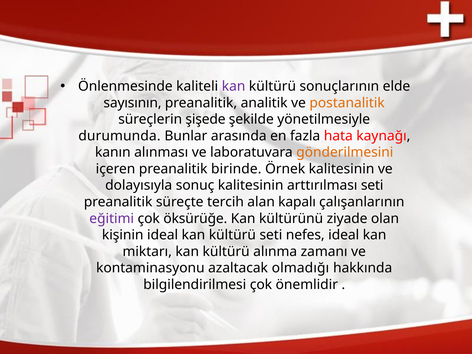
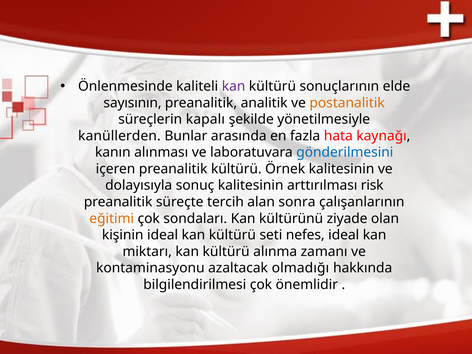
şişede: şişede -> kapalı (205, 119)
durumunda: durumunda -> kanüllerden (119, 136)
gönderilmesini colour: orange -> blue (345, 152)
preanalitik birinde: birinde -> kültürü (236, 169)
arttırılması seti: seti -> risk (372, 185)
kapalı: kapalı -> sonra (297, 202)
eğitimi colour: purple -> orange (112, 218)
öksürüğe: öksürüğe -> sondaları (195, 218)
